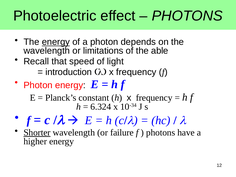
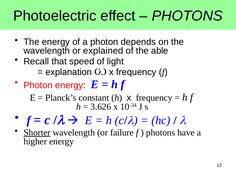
energy underline: present -> none (56, 42)
limitations: limitations -> explained (103, 51)
introduction: introduction -> explanation (69, 72)
6.324: 6.324 -> 3.626 (101, 107)
